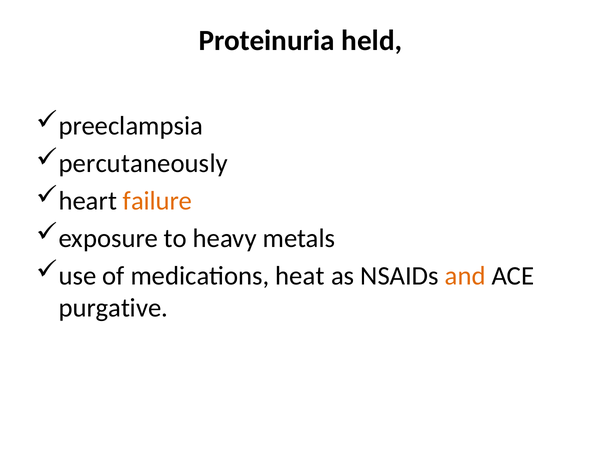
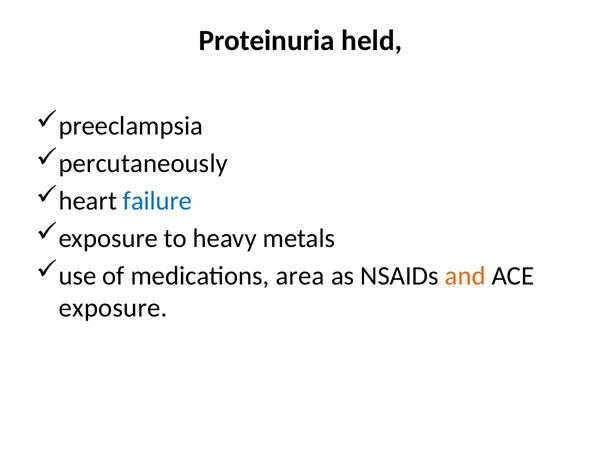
failure colour: orange -> blue (158, 201)
heat: heat -> area (300, 276)
purgative: purgative -> exposure (113, 308)
